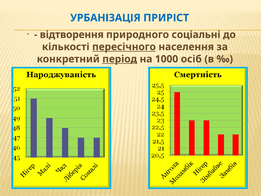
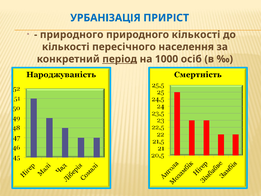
відтворення: відтворення -> природного (72, 35)
природного соціальні: соціальні -> кількості (196, 35)
пересічного underline: present -> none (124, 47)
